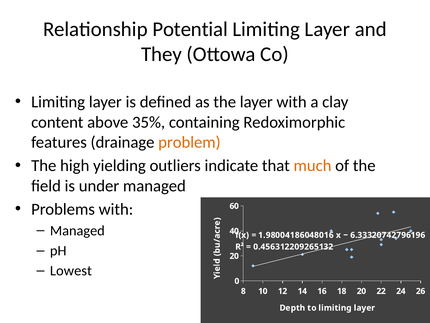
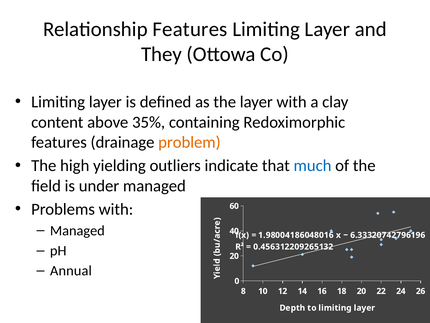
Relationship Potential: Potential -> Features (190, 29)
much colour: orange -> blue (313, 165)
Lowest: Lowest -> Annual (71, 270)
